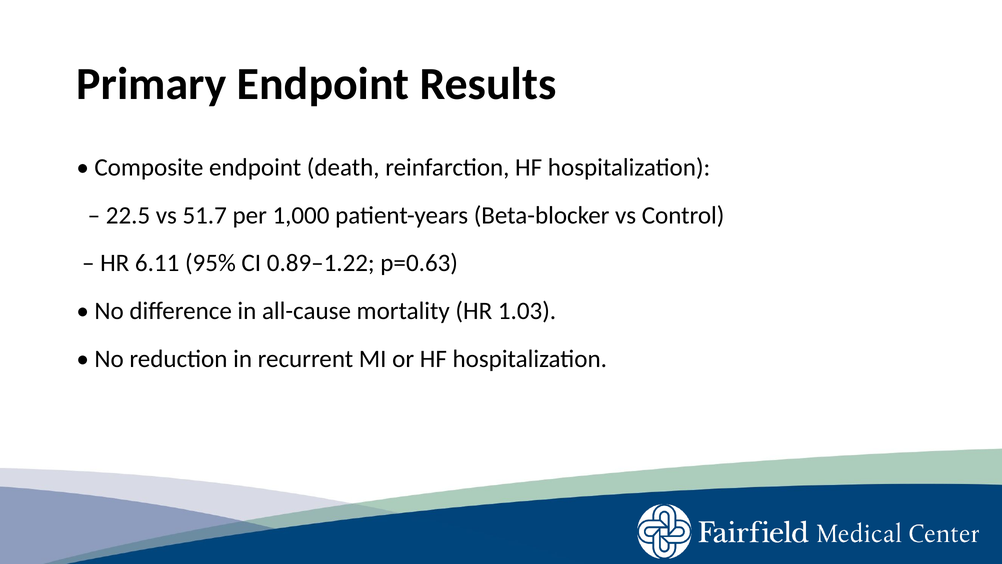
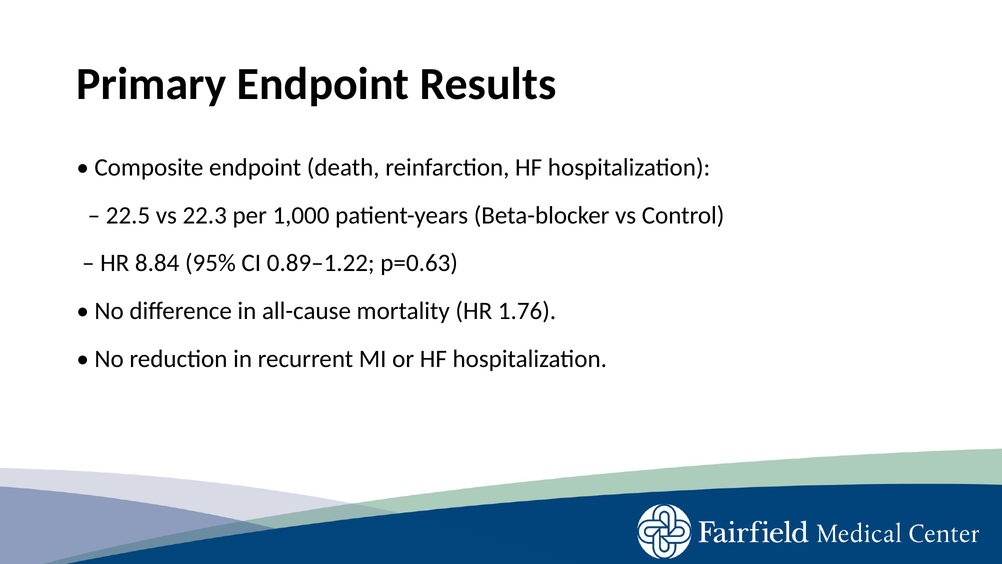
51.7: 51.7 -> 22.3 (205, 215)
6.11: 6.11 -> 8.84 (157, 263)
1.03: 1.03 -> 1.76 (527, 311)
